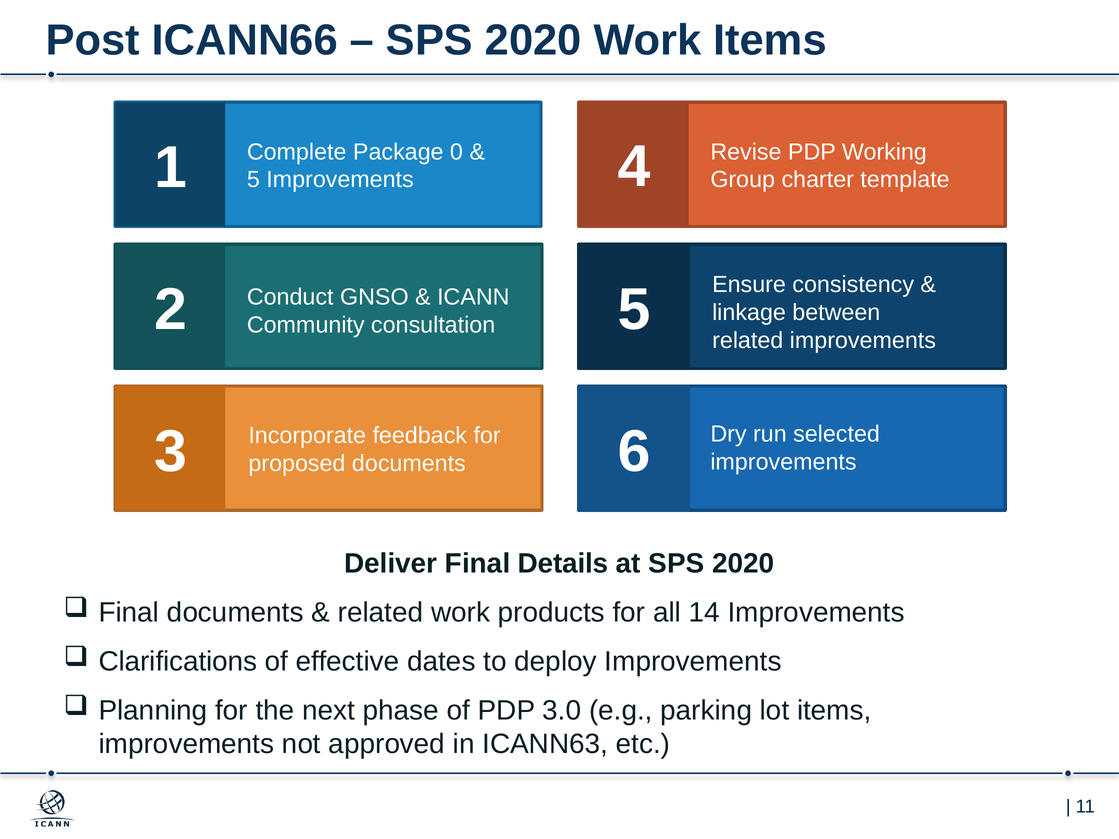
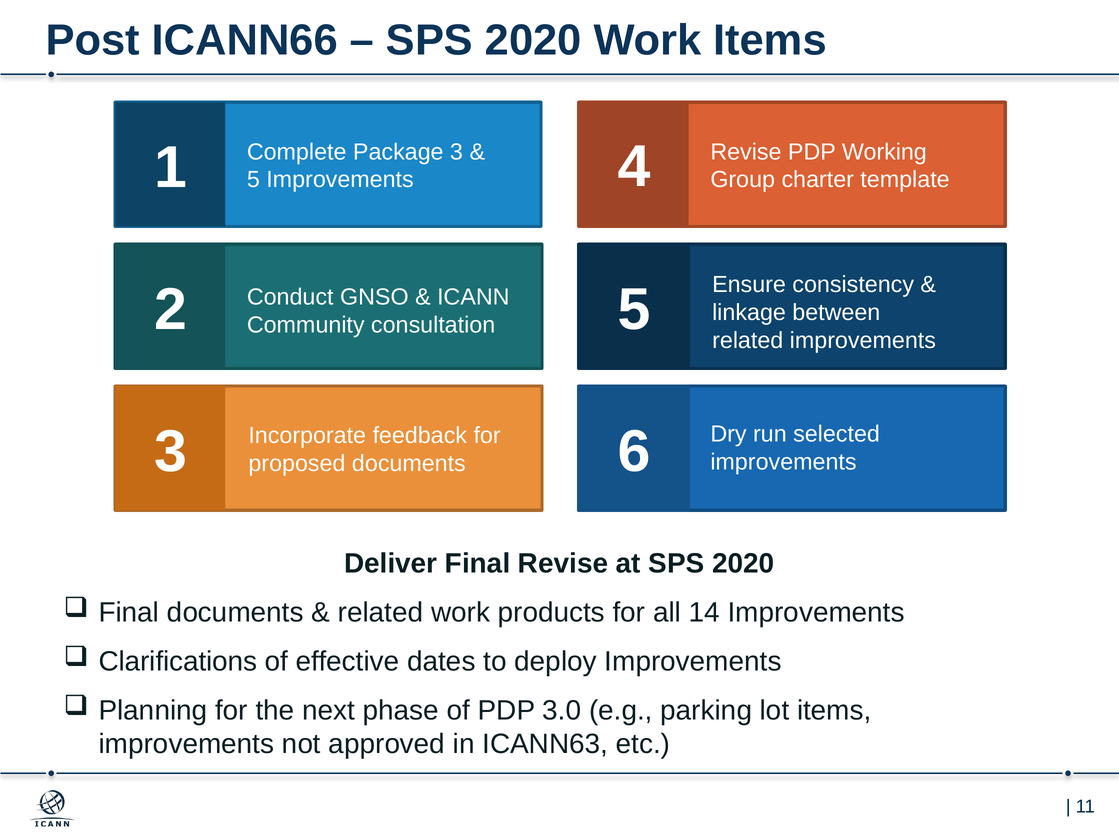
Package 0: 0 -> 3 (456, 152)
Final Details: Details -> Revise (563, 563)
